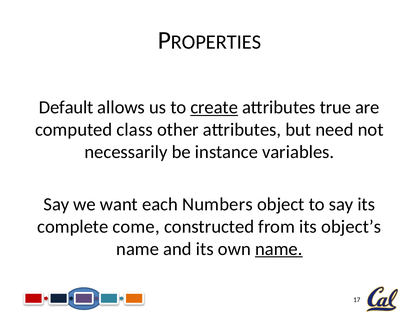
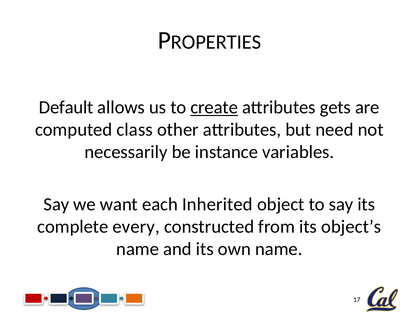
true: true -> gets (335, 108)
Numbers: Numbers -> Inherited (217, 204)
come: come -> every (136, 227)
name underline: present -> none (279, 249)
